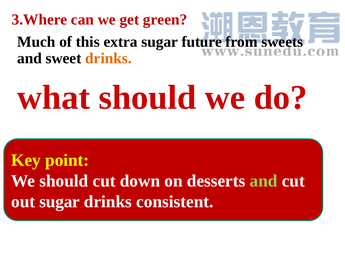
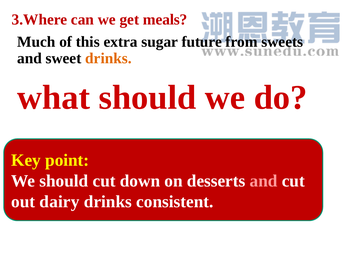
green: green -> meals (165, 19)
and colour: light green -> pink (264, 181)
out sugar: sugar -> dairy (59, 201)
